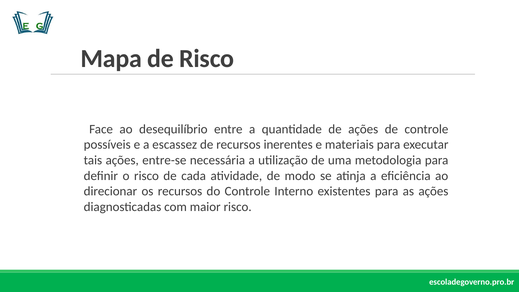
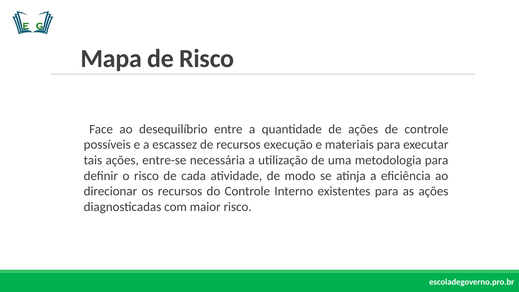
inerentes: inerentes -> execução (288, 145)
